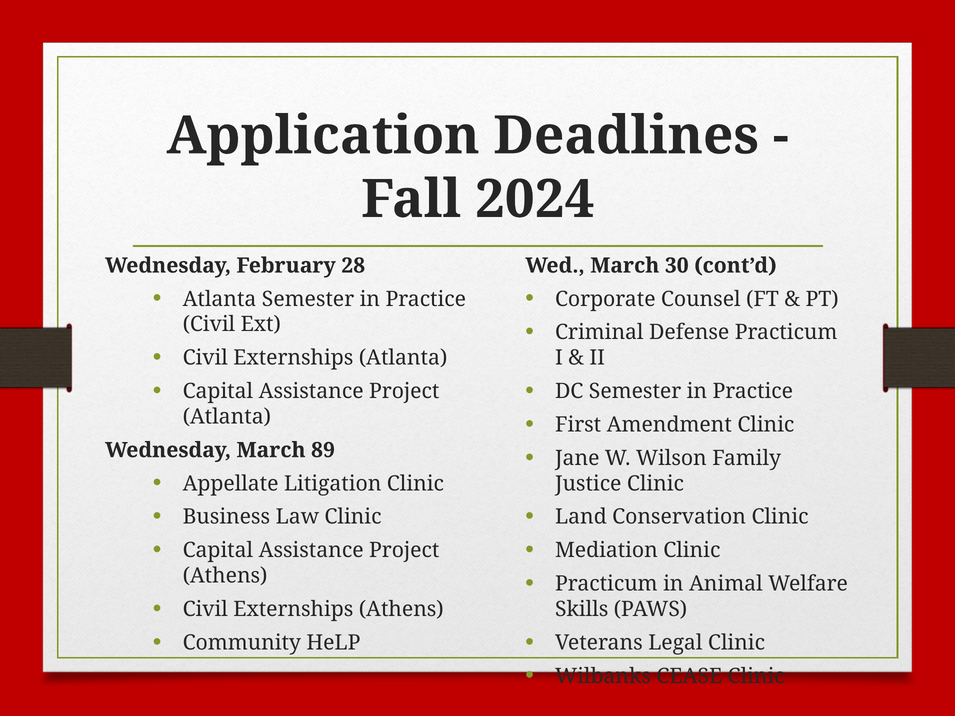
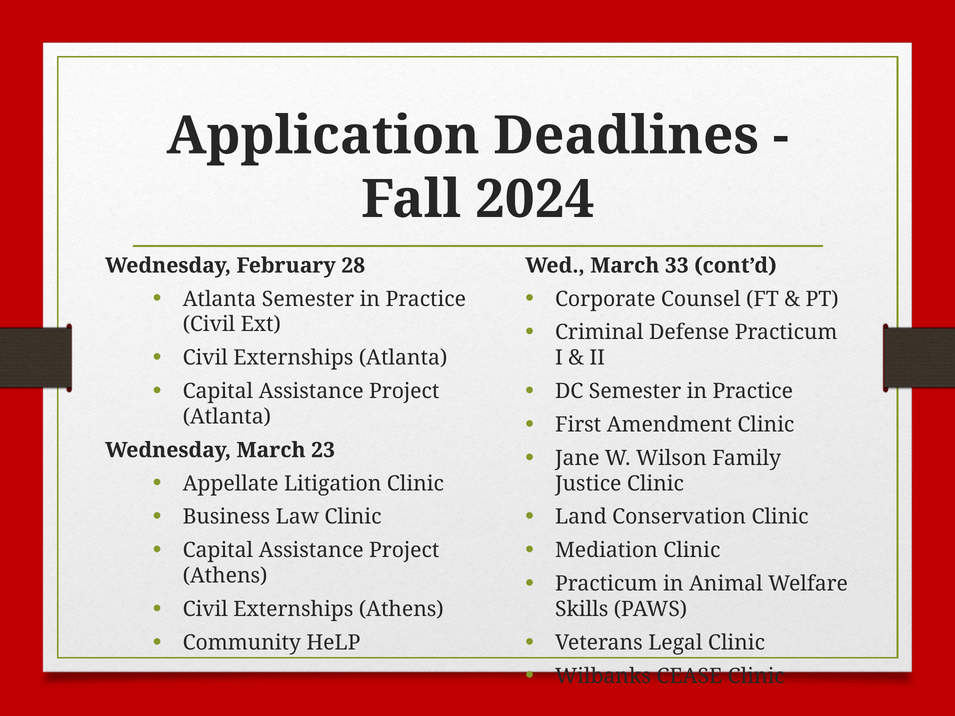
30: 30 -> 33 (677, 266)
89: 89 -> 23 (323, 450)
